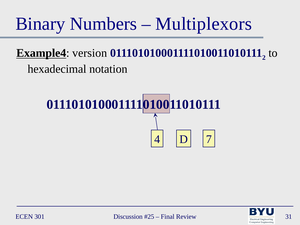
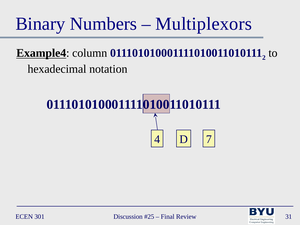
version: version -> column (90, 53)
